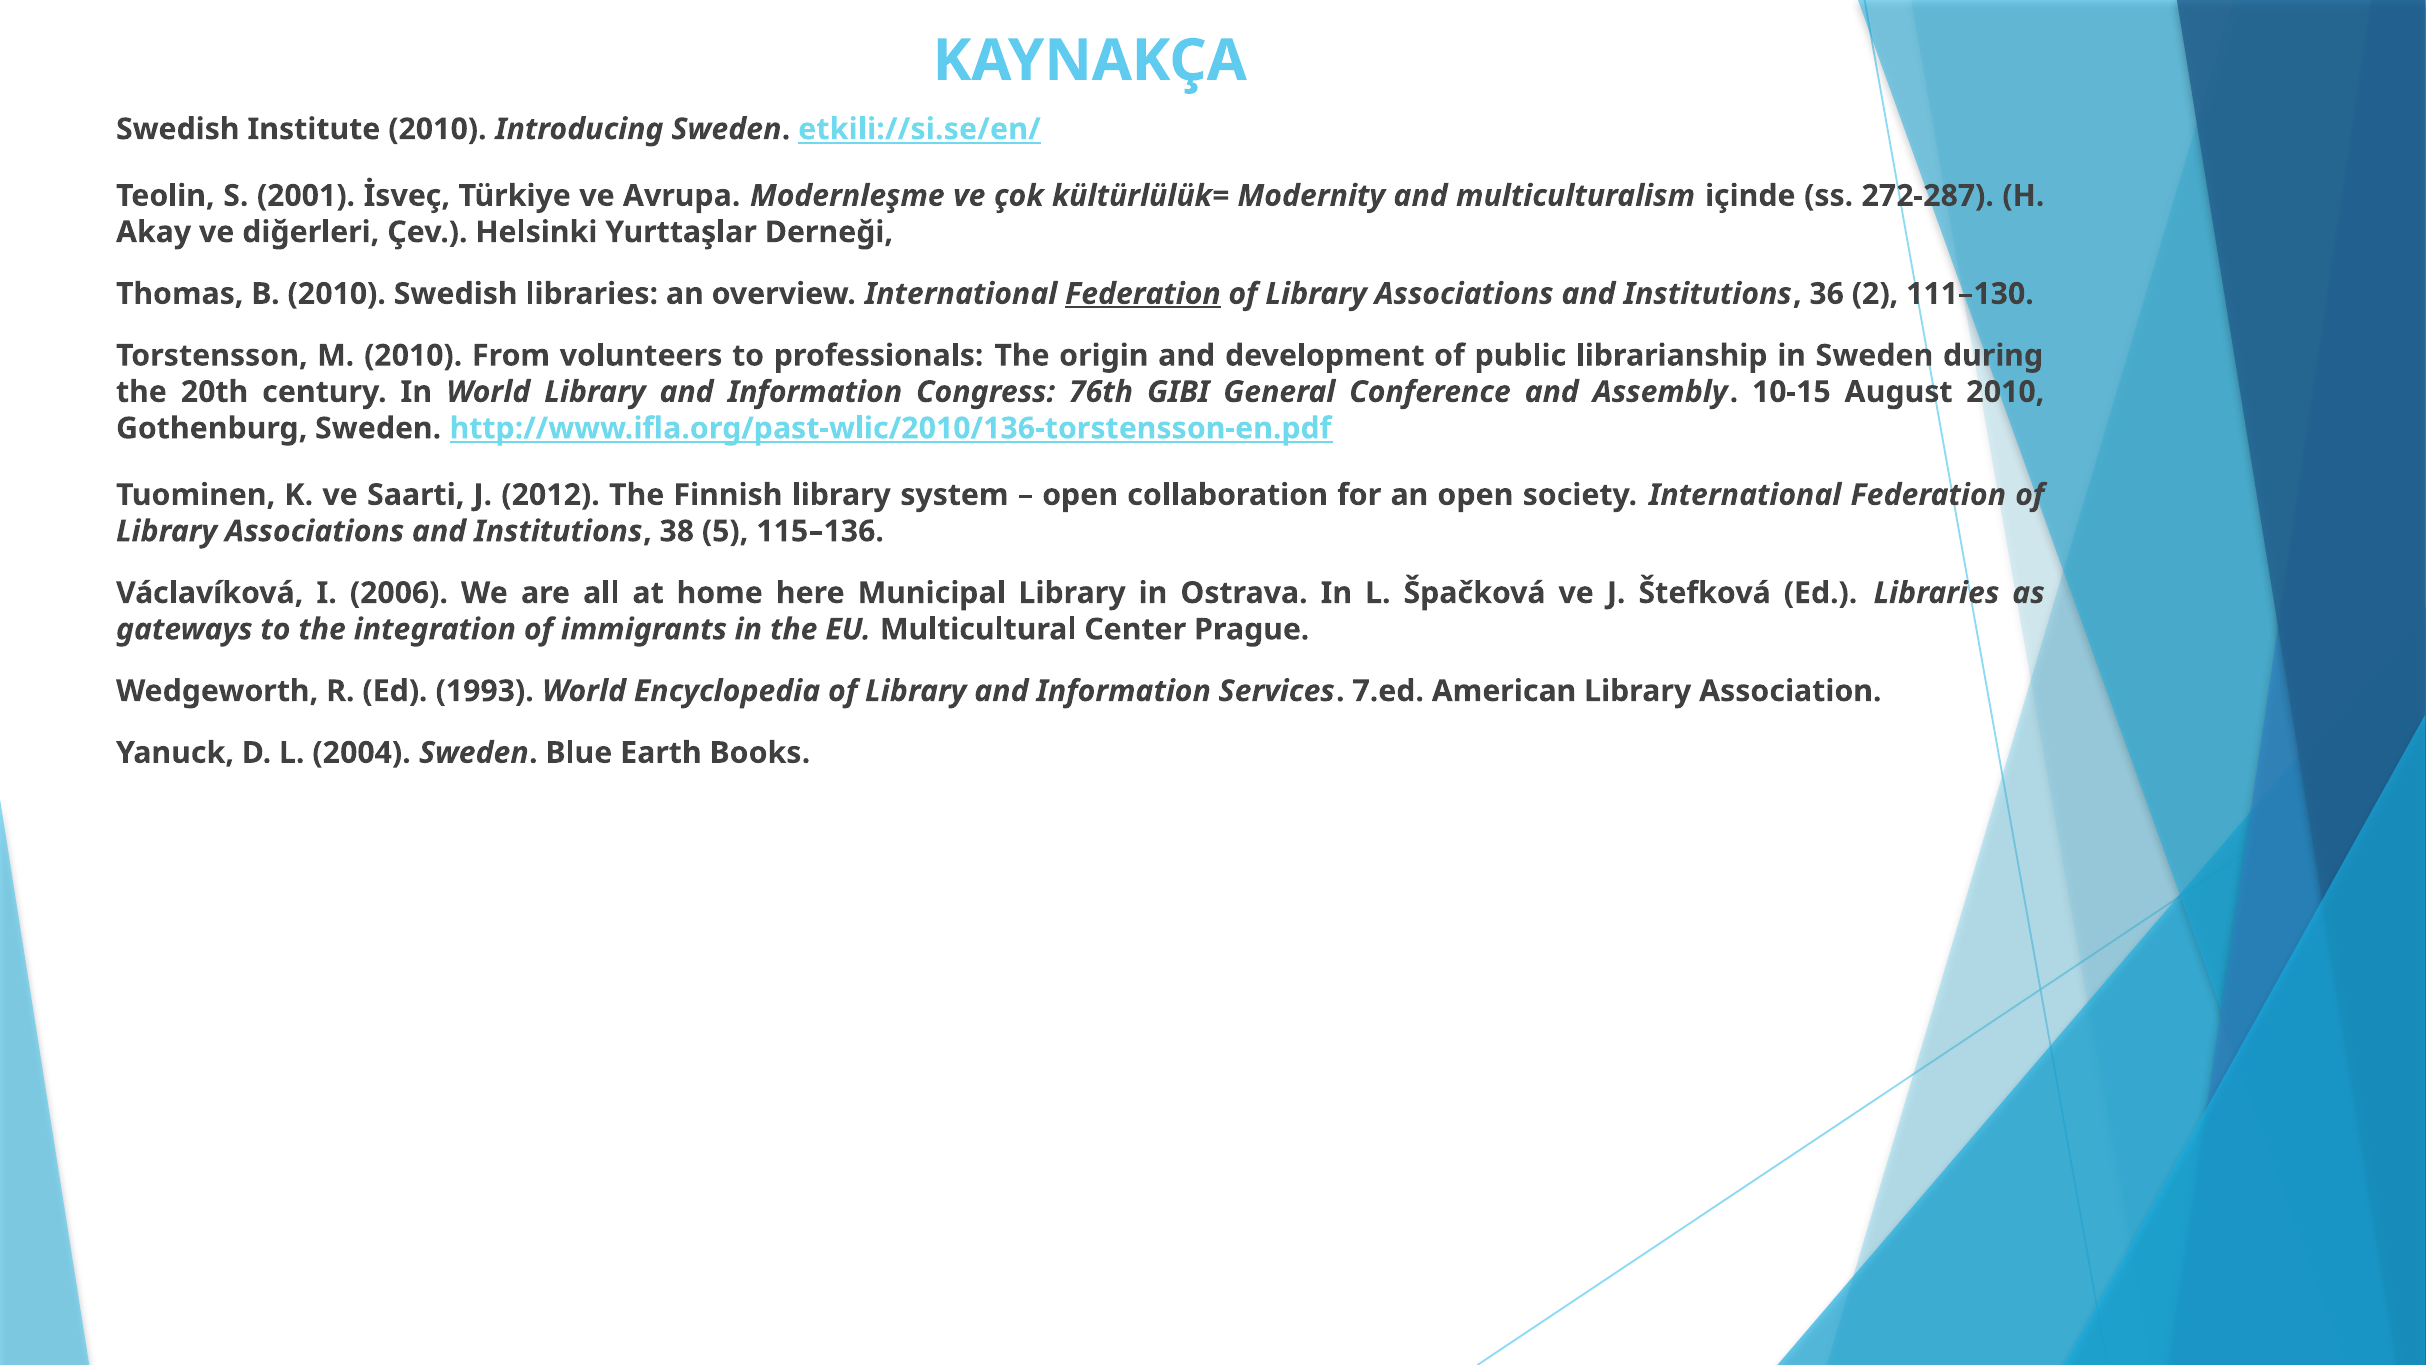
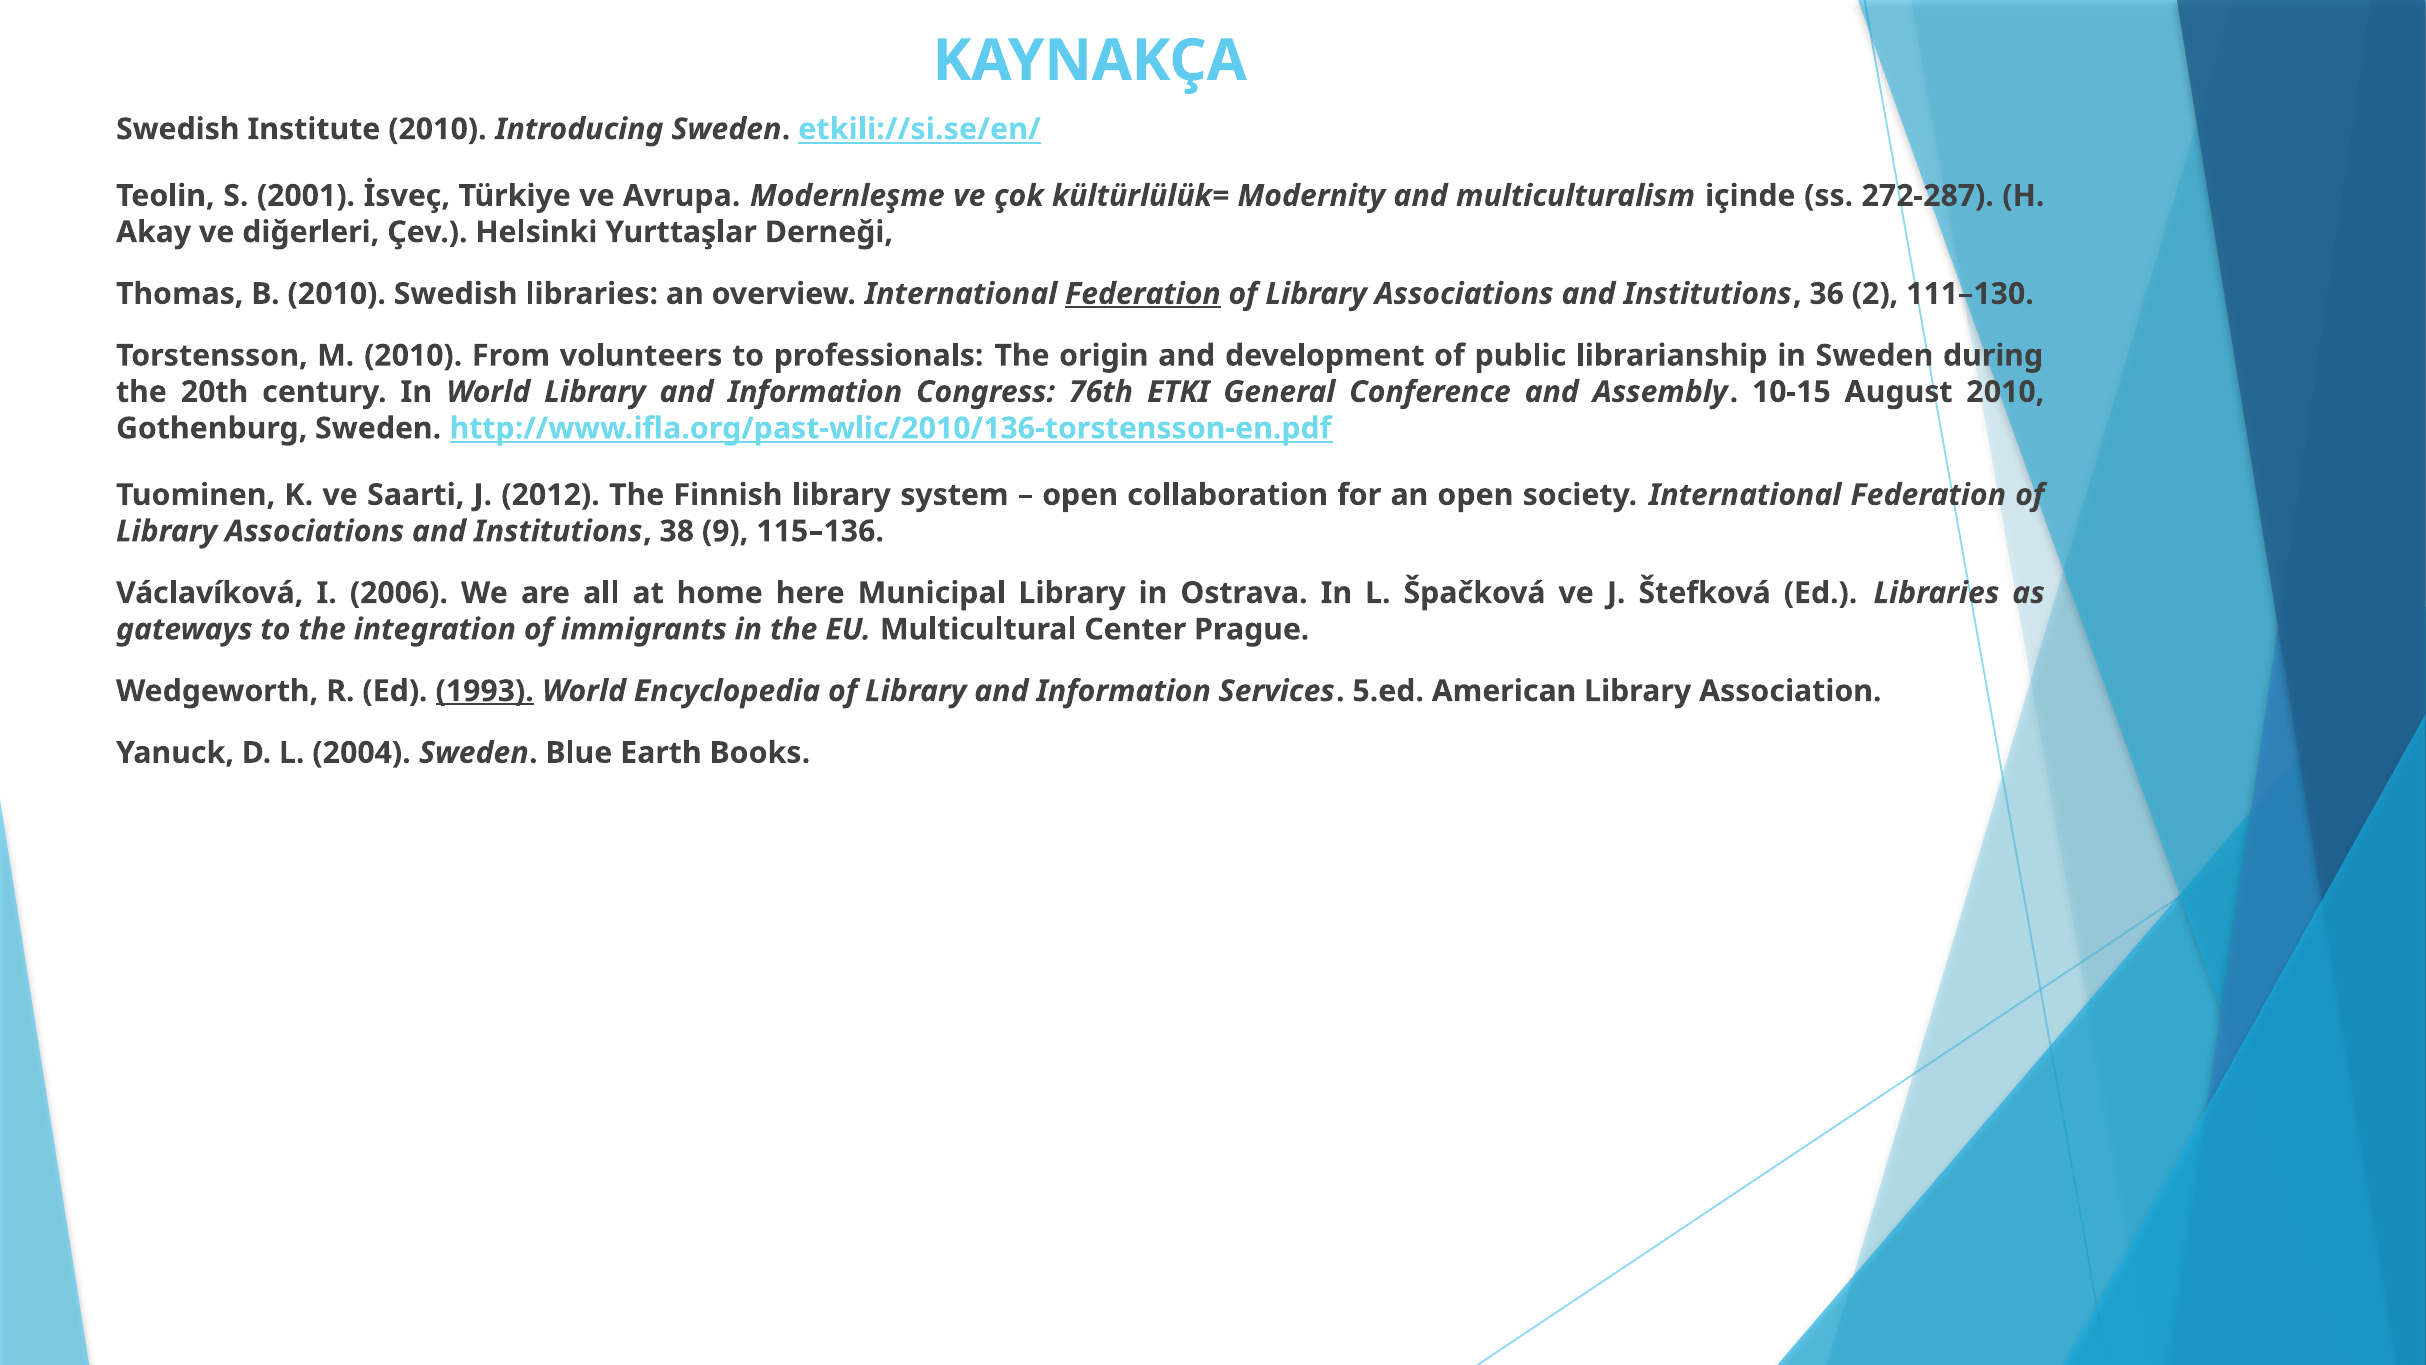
GIBI: GIBI -> ETKI (1178, 392)
5: 5 -> 9 (725, 531)
1993 underline: none -> present (485, 691)
7.ed: 7.ed -> 5.ed (1388, 691)
